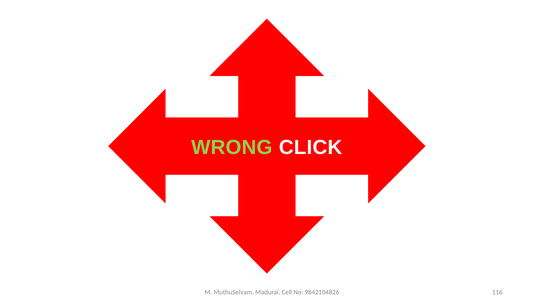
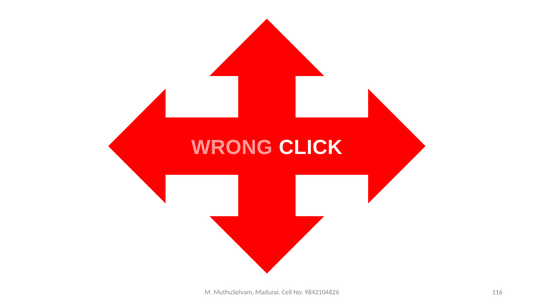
WRONG colour: light green -> pink (232, 148)
